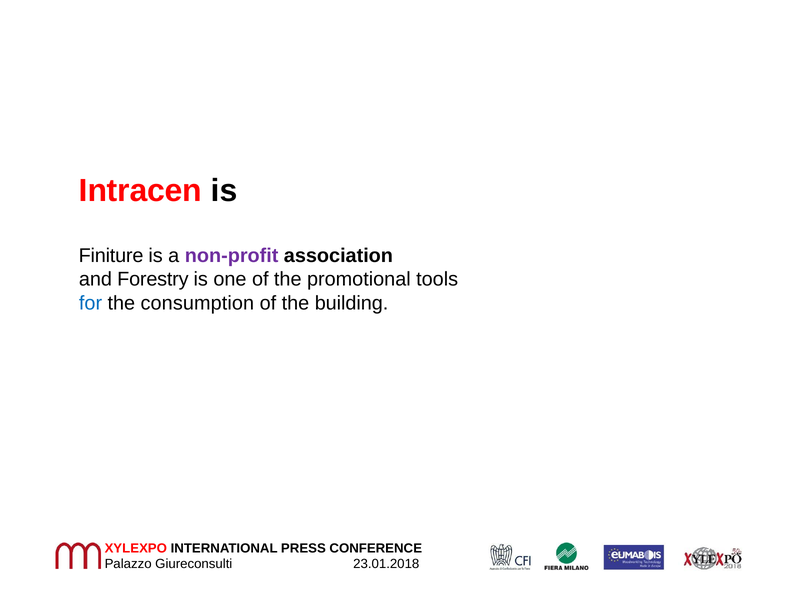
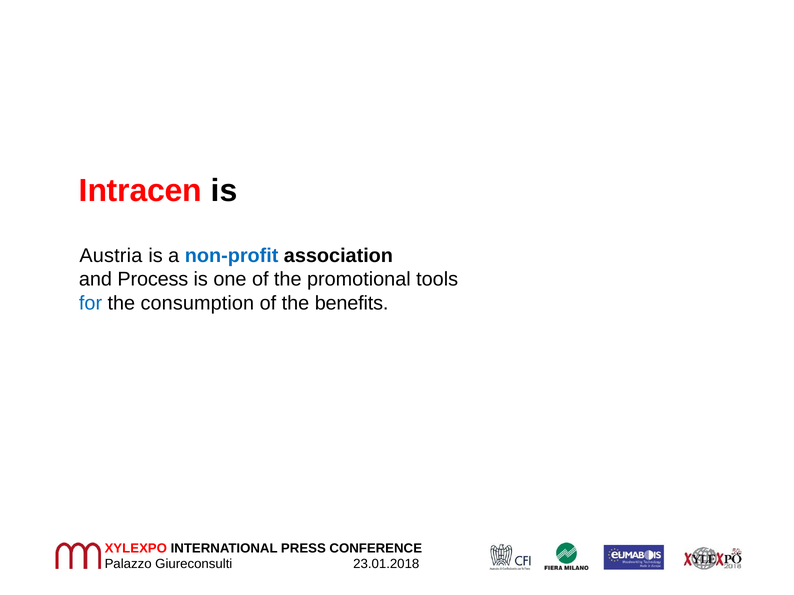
Finiture: Finiture -> Austria (111, 256)
non-profit colour: purple -> blue (232, 256)
Forestry: Forestry -> Process (153, 280)
building: building -> benefits (352, 303)
